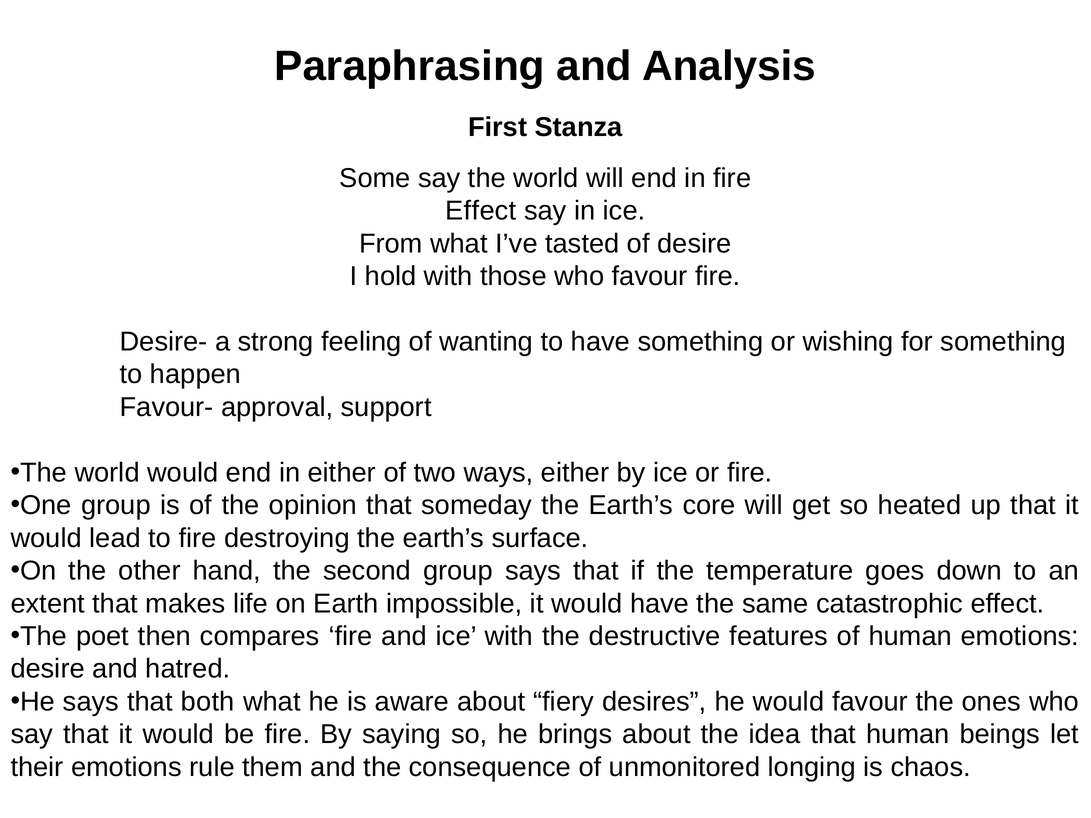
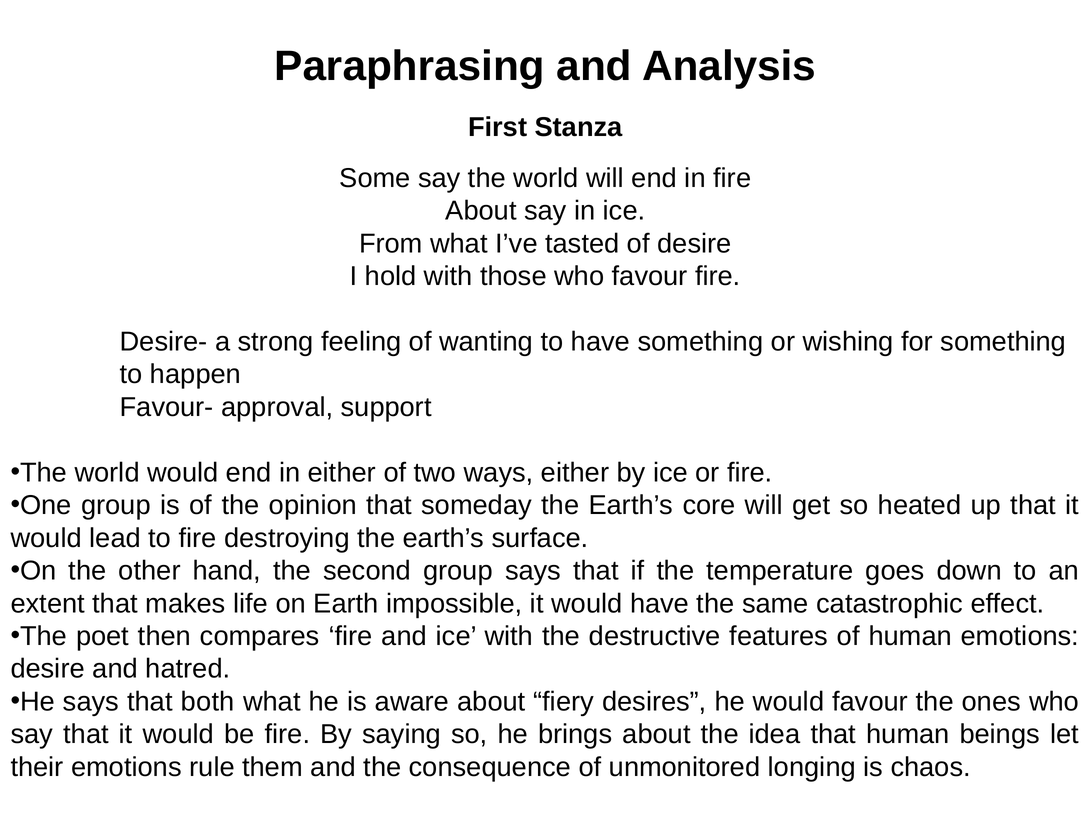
Effect: Effect -> About (481, 211)
